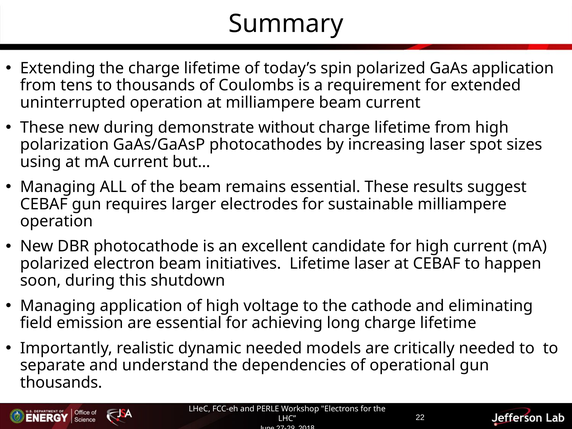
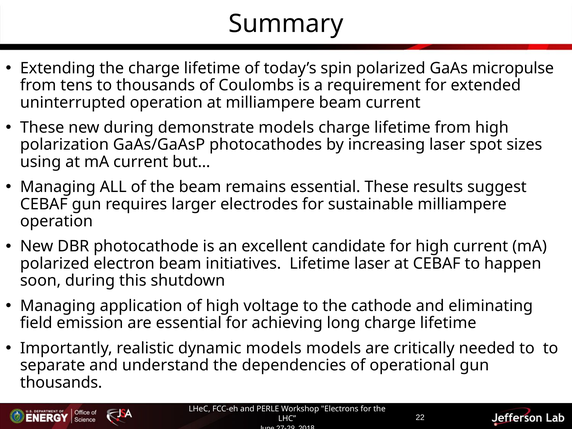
GaAs application: application -> micropulse (513, 68)
demonstrate without: without -> models (286, 128)
dynamic needed: needed -> models (274, 348)
